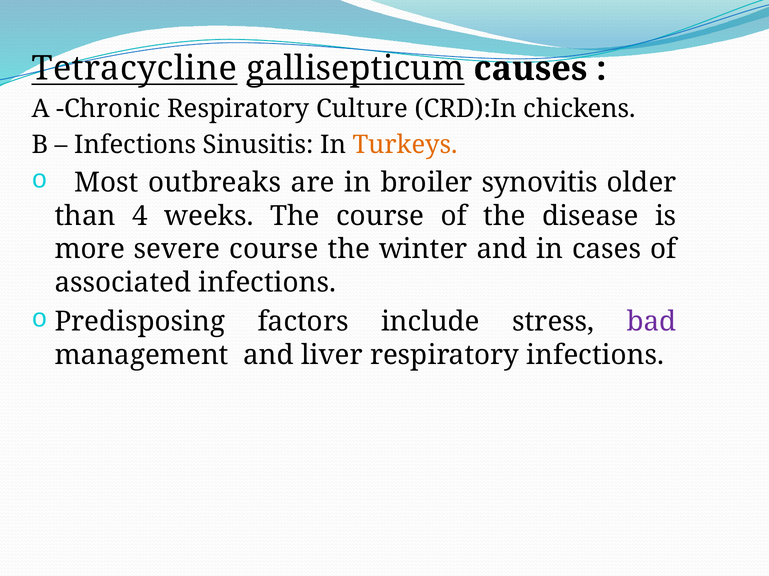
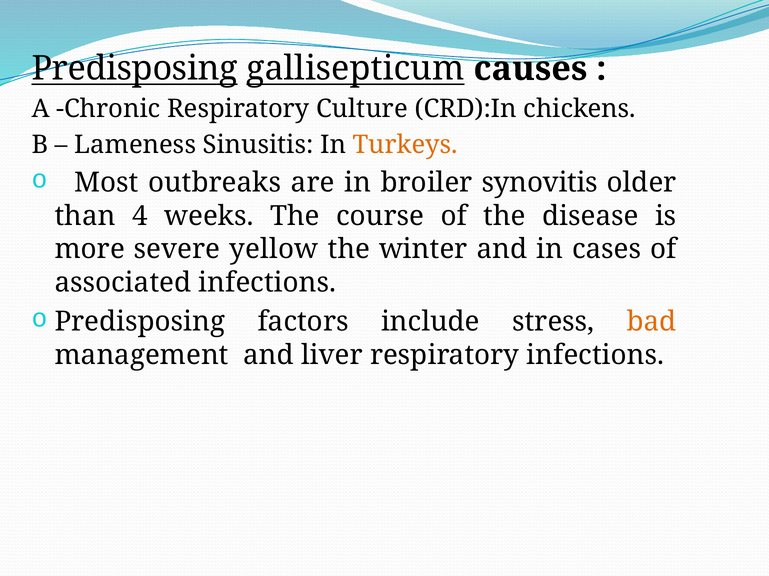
Tetracycline: Tetracycline -> Predisposing (135, 69)
Infections: Infections -> Lameness (135, 145)
severe course: course -> yellow (274, 250)
bad colour: purple -> orange (652, 322)
